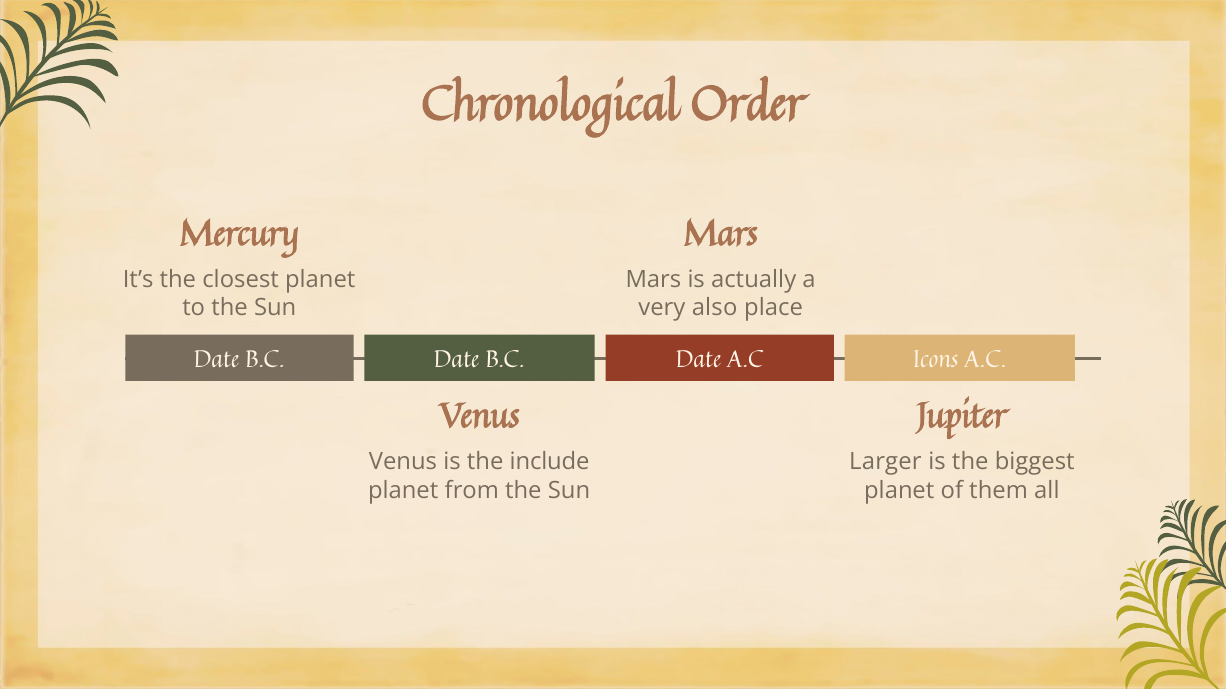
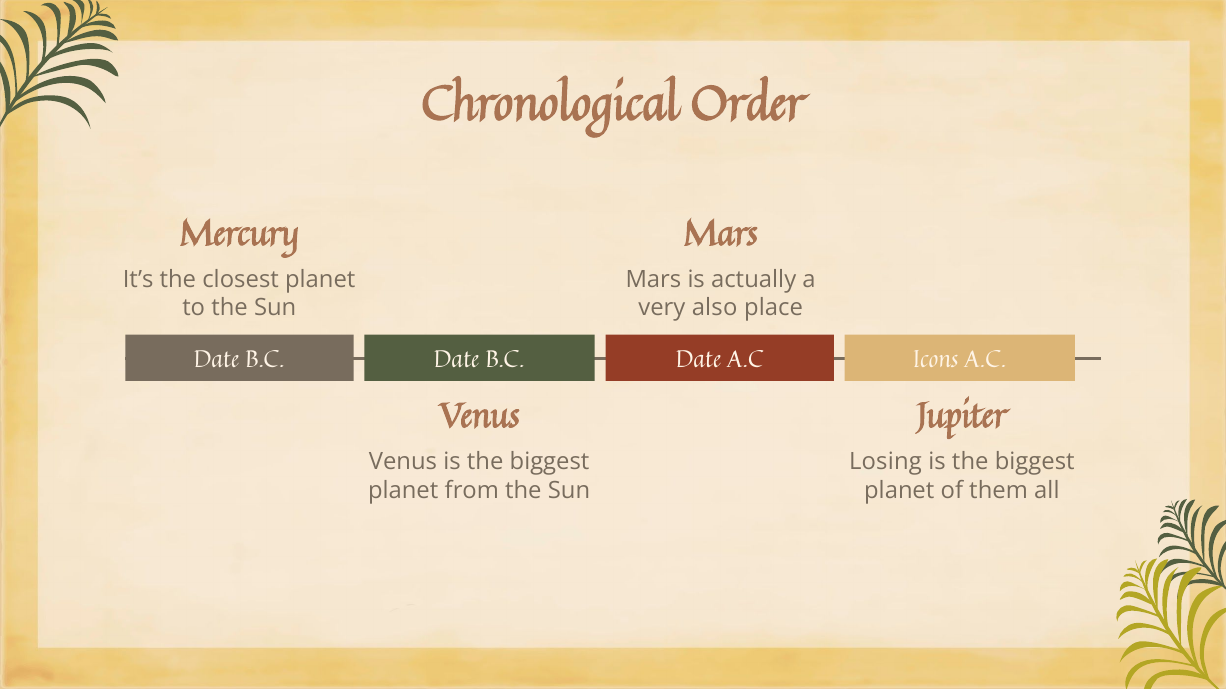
Venus is the include: include -> biggest (550, 462)
Larger: Larger -> Losing (885, 462)
